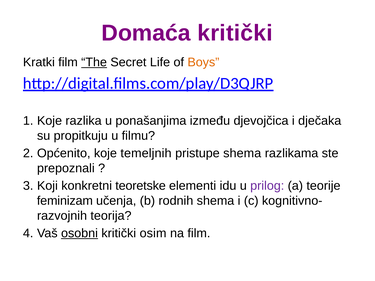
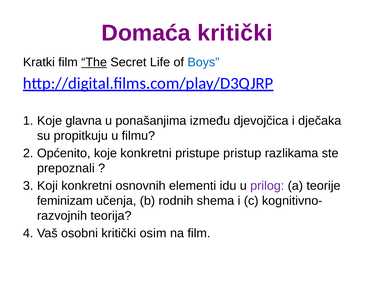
Boys colour: orange -> blue (203, 62)
razlika: razlika -> glavna (84, 121)
koje temeljnih: temeljnih -> konkretni (146, 153)
pristupe shema: shema -> pristup (242, 153)
teoretske: teoretske -> osnovnih (141, 186)
osobni underline: present -> none (80, 233)
